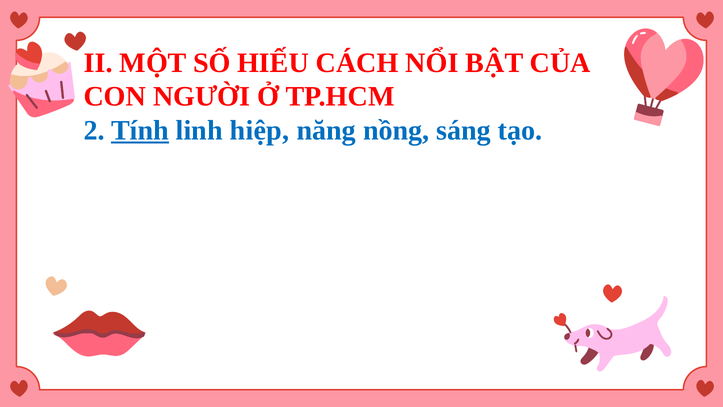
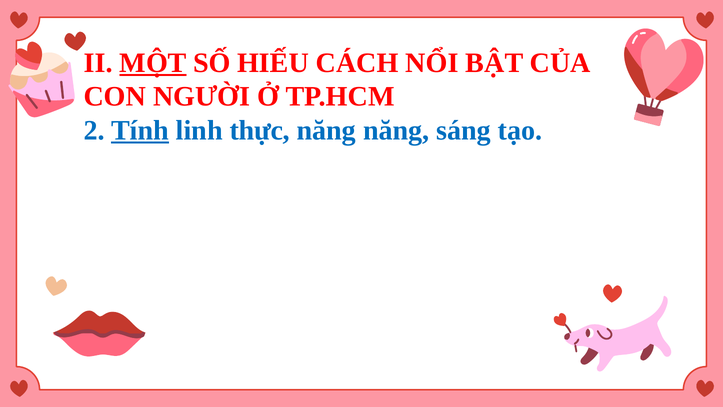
MỘT underline: none -> present (153, 63)
hiệp: hiệp -> thực (260, 130)
năng nồng: nồng -> năng (396, 130)
